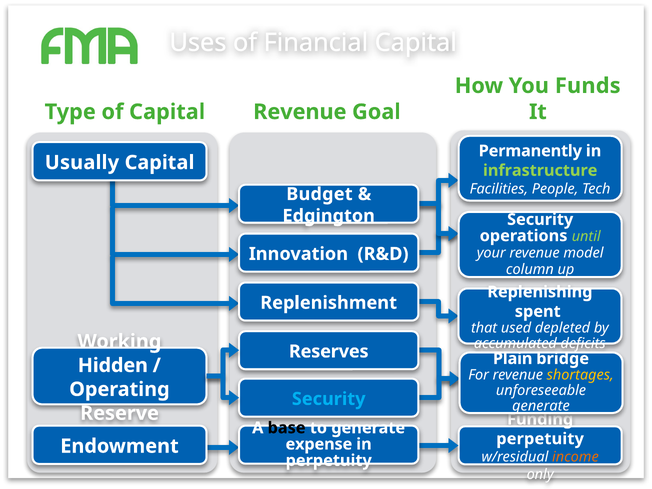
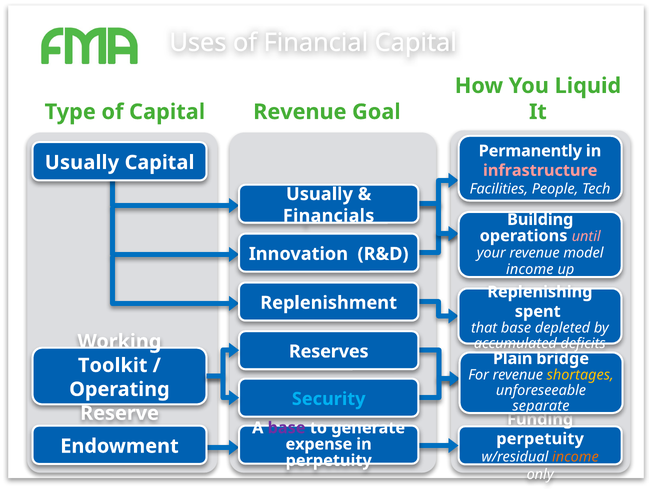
Funds: Funds -> Liquid (588, 86)
infrastructure colour: light green -> pink (540, 170)
Budget: Budget -> Usually (320, 194)
Edgington: Edgington -> Financials (329, 216)
Security: Security -> Building (540, 220)
until colour: light green -> pink (586, 236)
column: column -> income (530, 269)
that used: used -> base (516, 328)
Hidden: Hidden -> Toolkit (113, 365)
generate: generate -> separate (541, 406)
base colour: black -> purple (287, 428)
